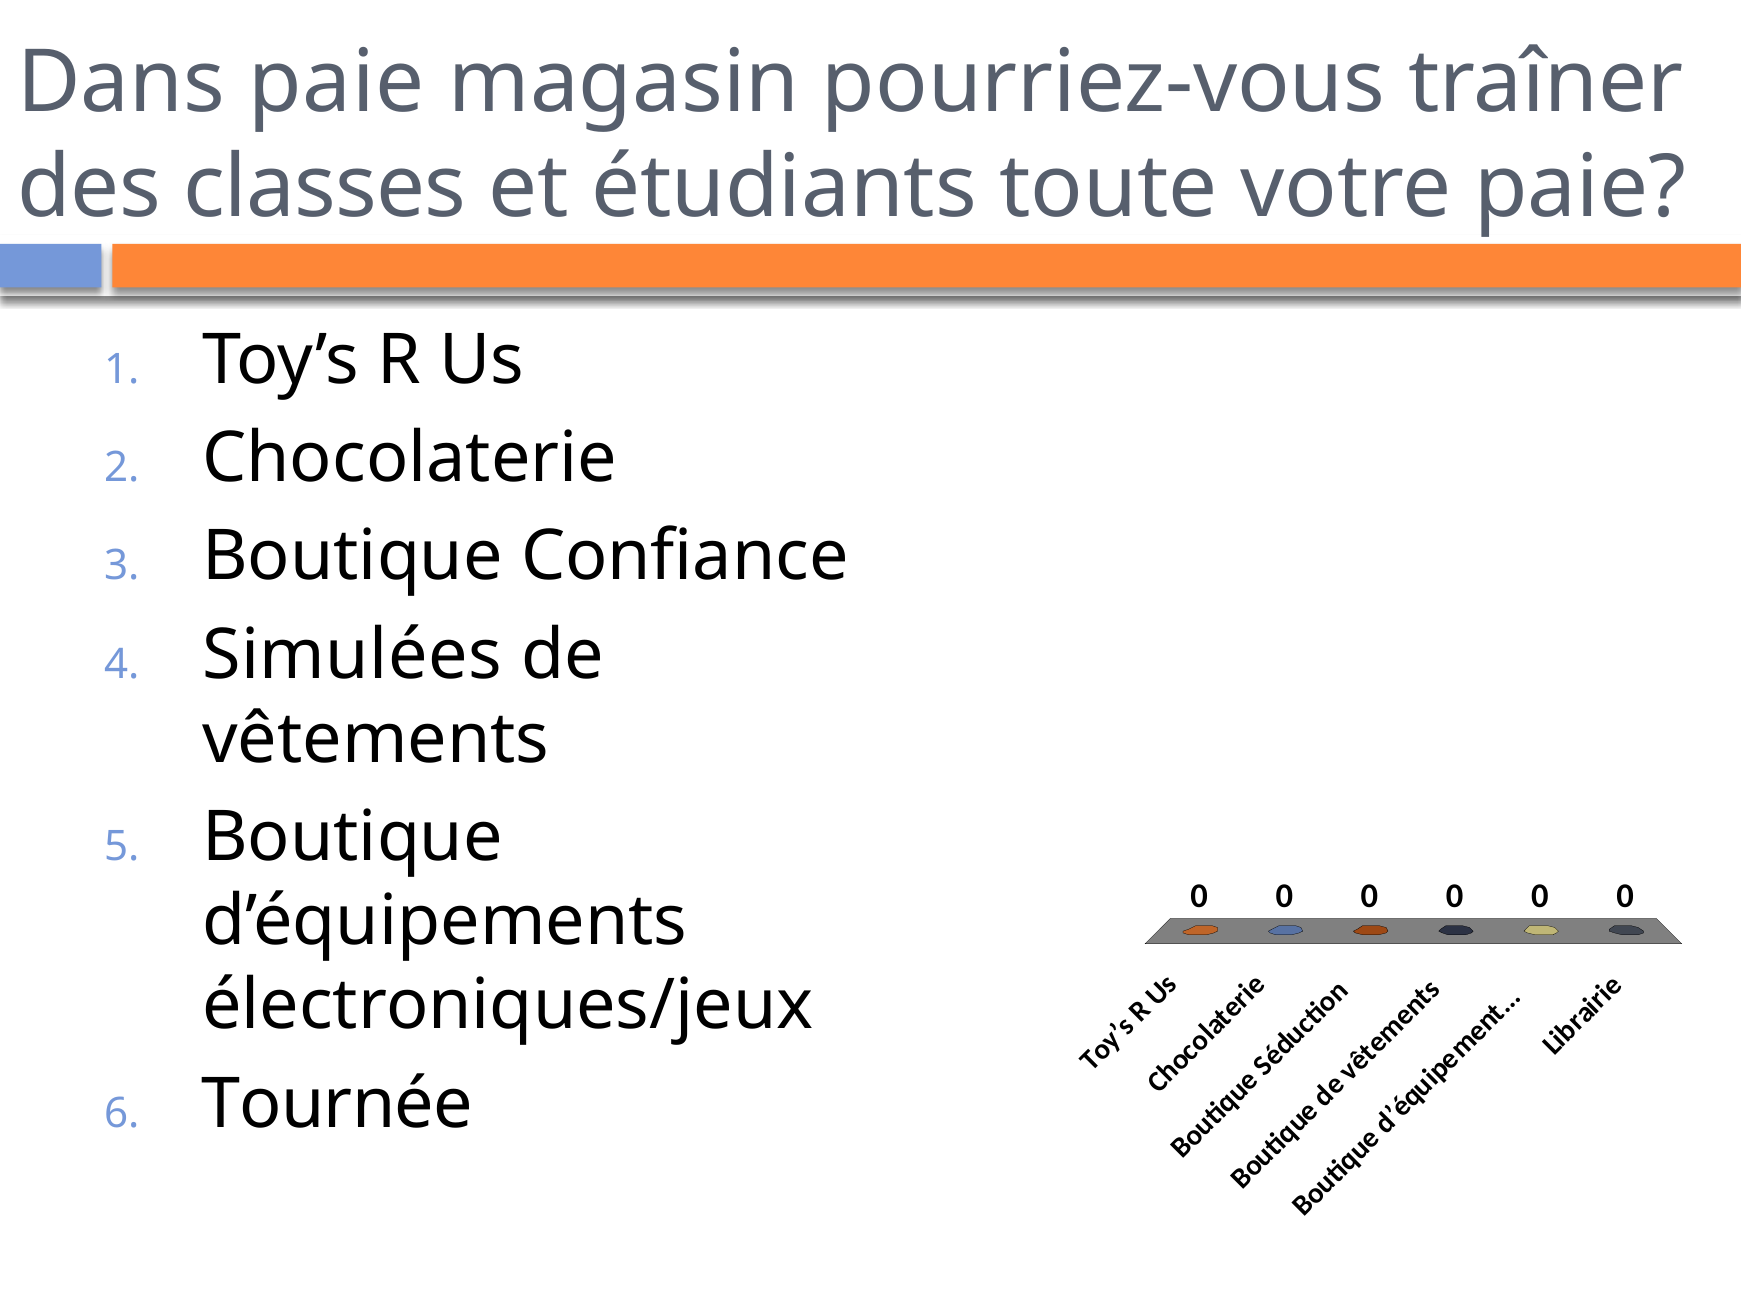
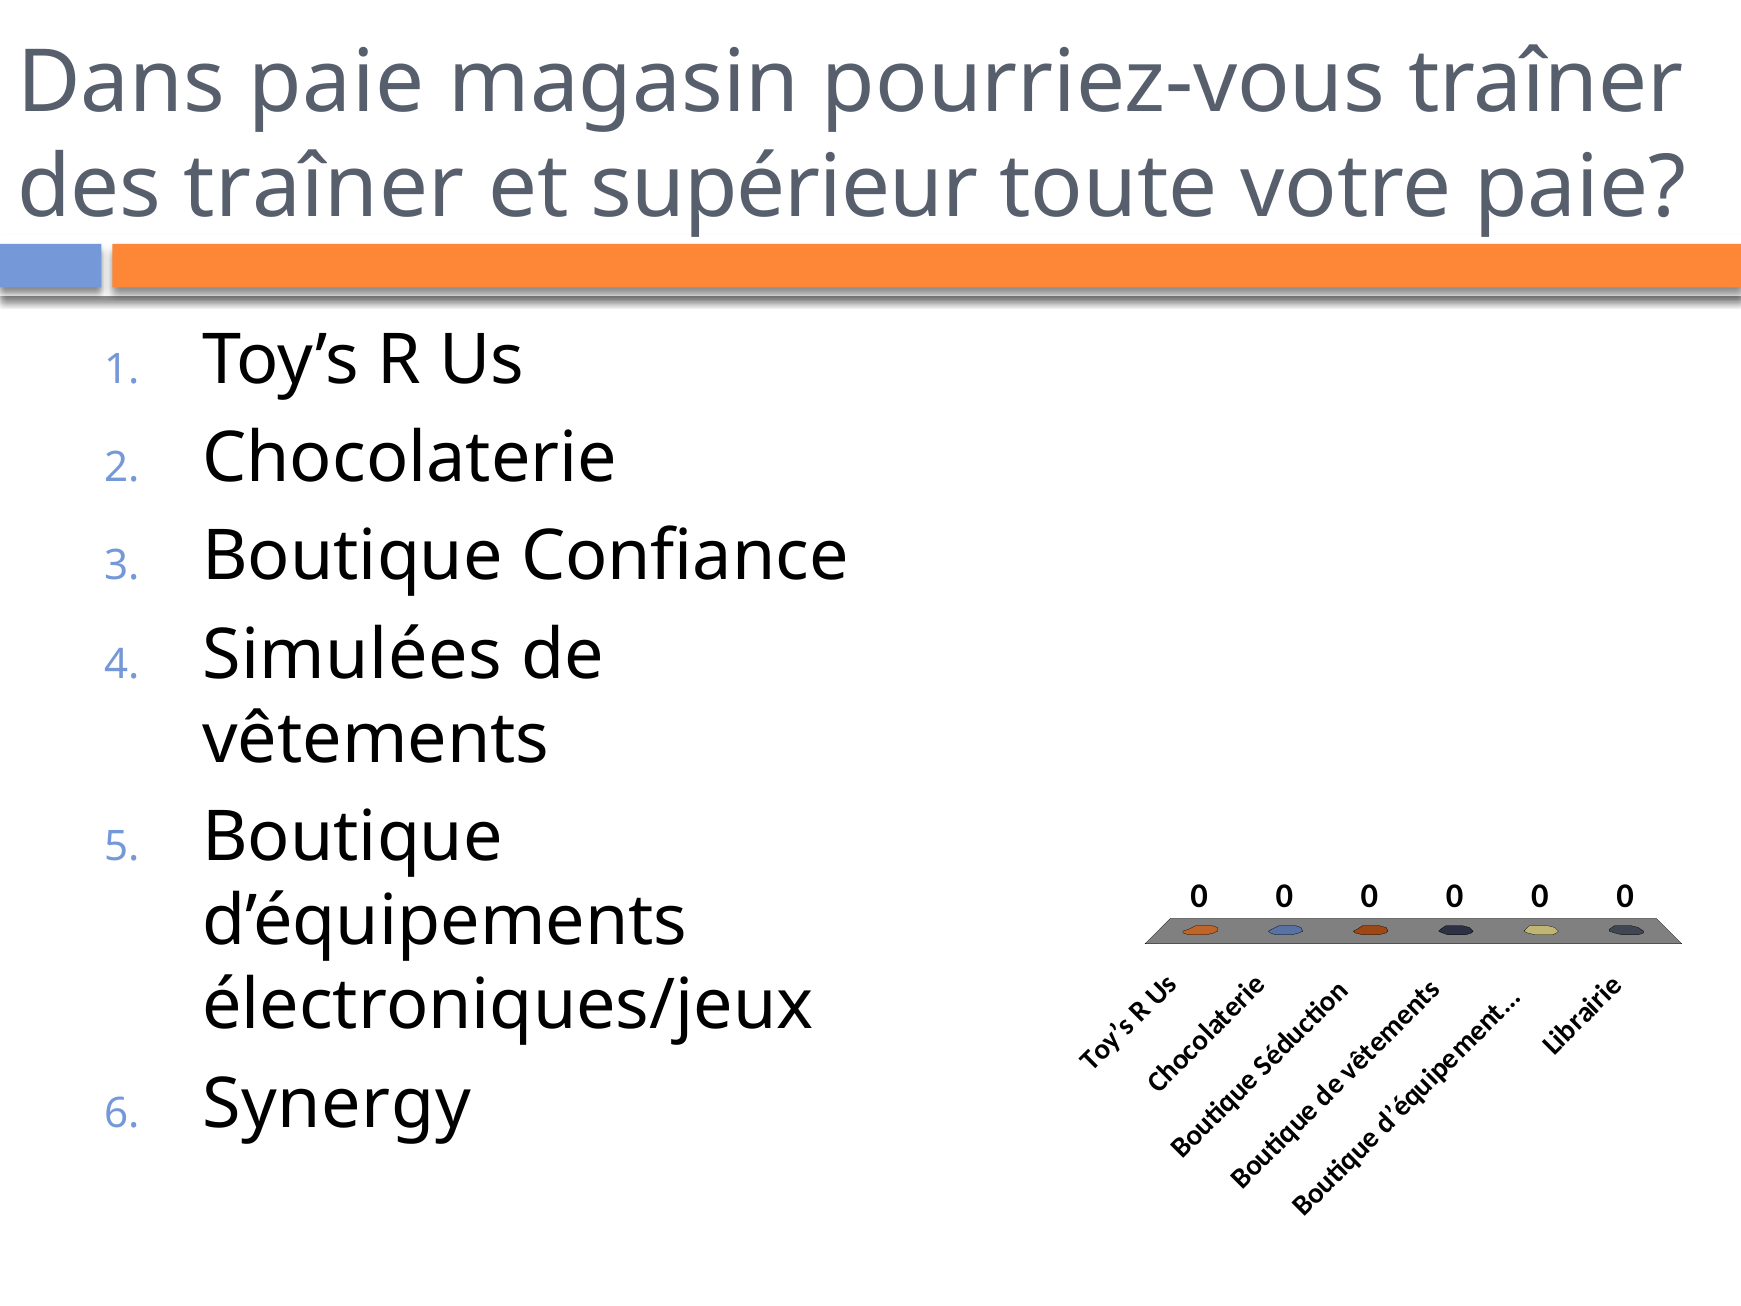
des classes: classes -> traîner (324, 187)
étudiants: étudiants -> supérieur (784, 187)
Tournée: Tournée -> Synergy (336, 1104)
